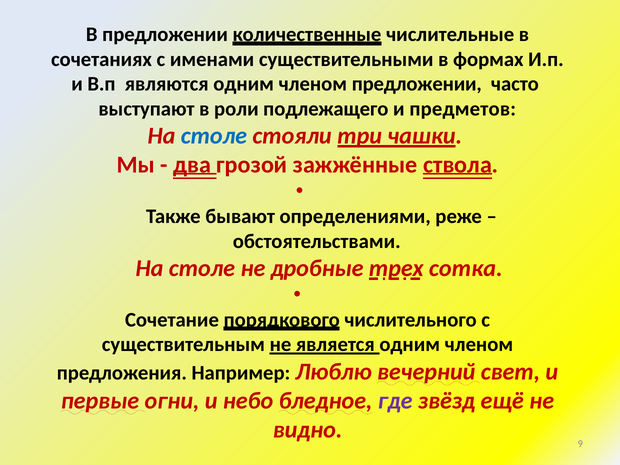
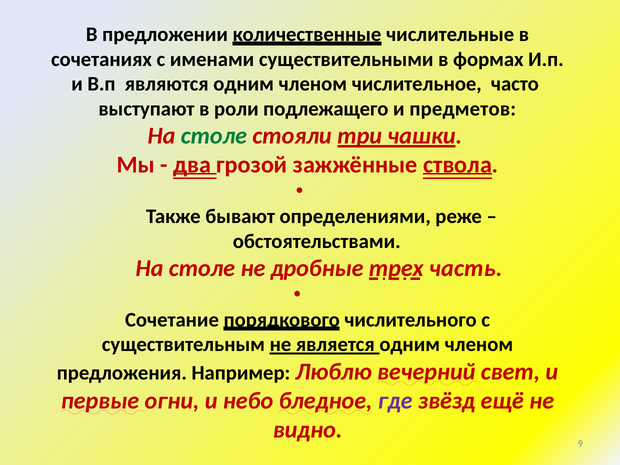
членом предложении: предложении -> числительное (417, 84)
столе colour: blue -> green (214, 136)
сотка: сотка -> часть (466, 268)
